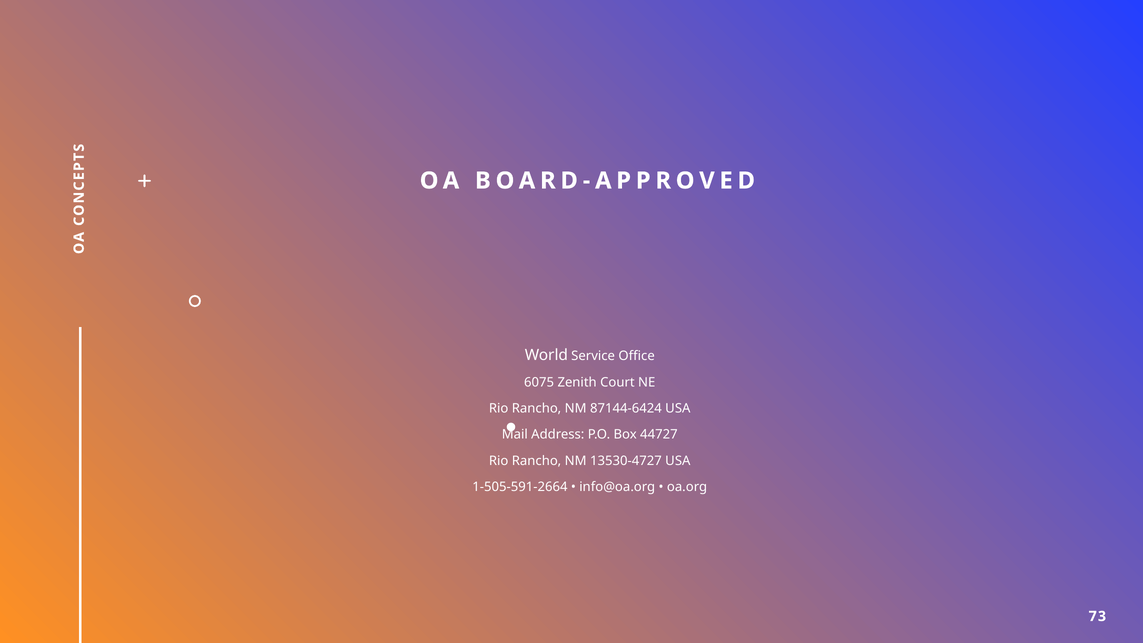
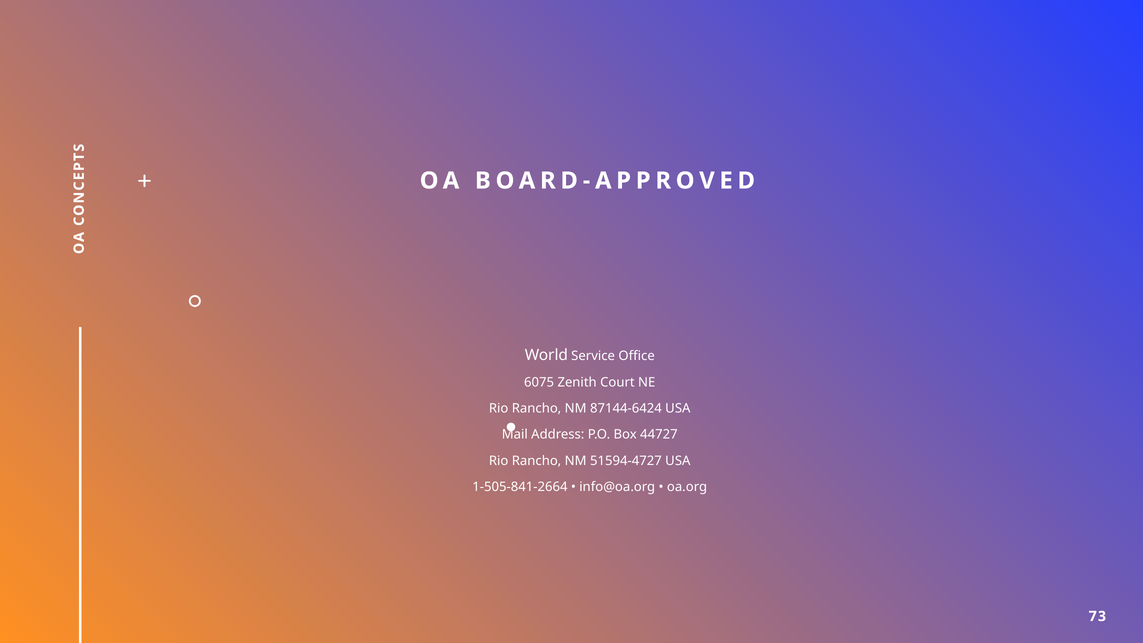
13530-4727: 13530-4727 -> 51594-4727 (626, 461)
1-505-591-2664: 1-505-591-2664 -> 1-505-841-2664 (520, 487)
